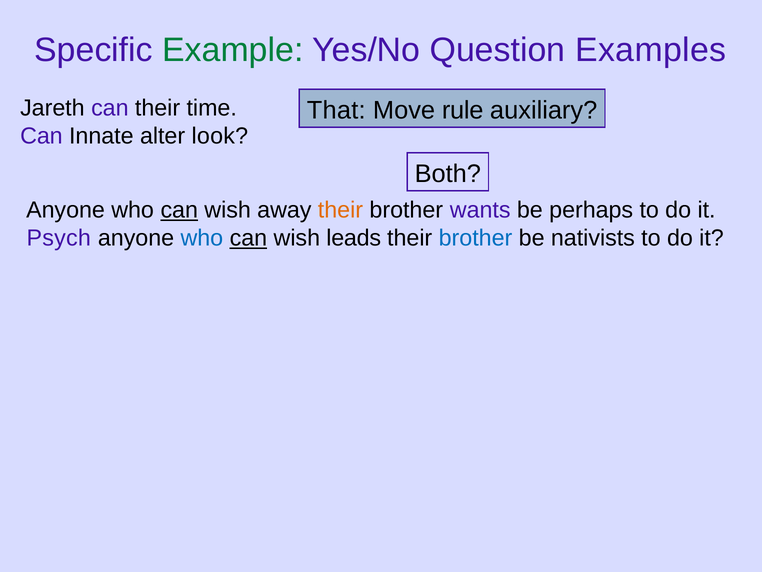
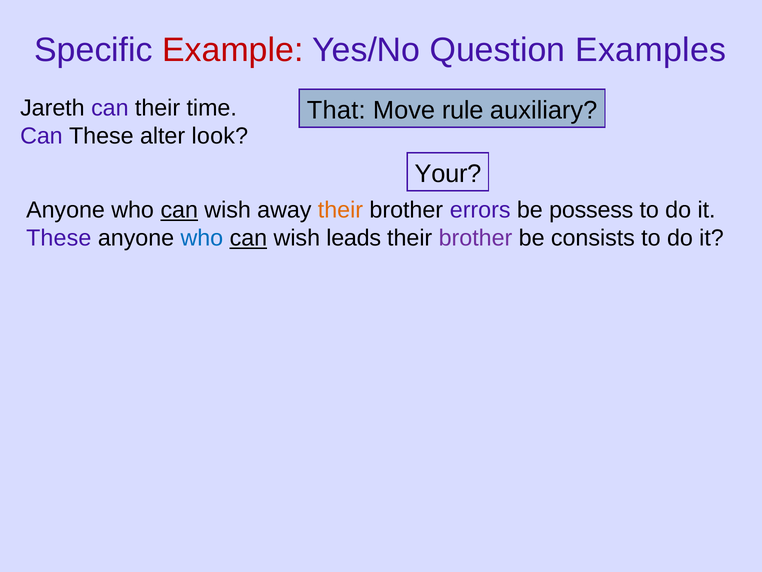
Example colour: green -> red (233, 50)
Can Innate: Innate -> These (101, 136)
Both: Both -> Your (448, 174)
wants: wants -> errors (480, 210)
perhaps: perhaps -> possess (591, 210)
Psych: Psych -> These (59, 238)
brother colour: blue -> purple (476, 238)
nativists: nativists -> consists (593, 238)
